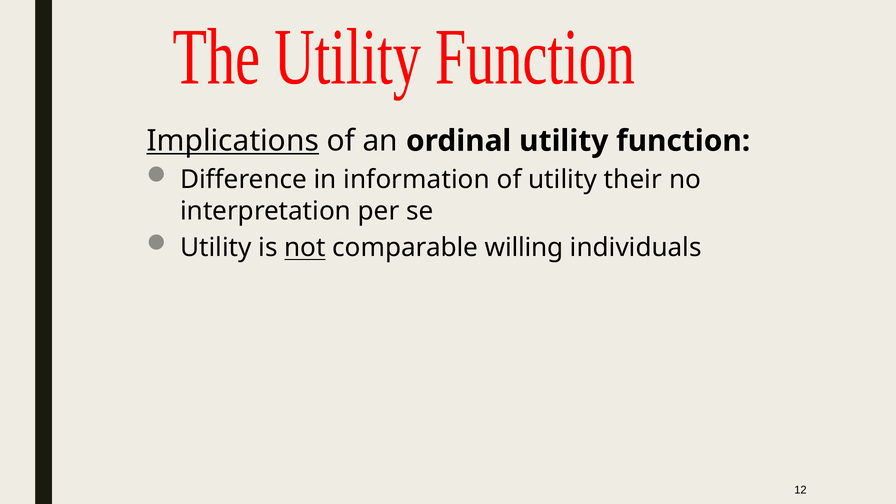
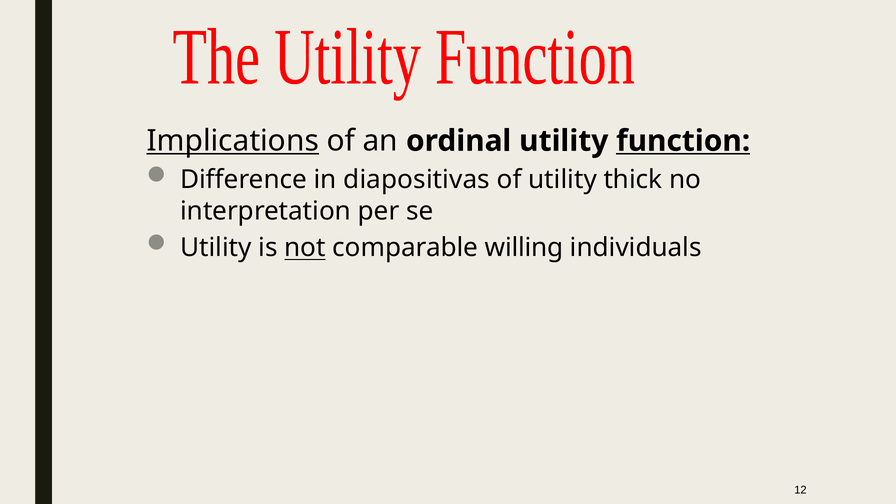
function underline: none -> present (683, 141)
information: information -> diapositivas (417, 180)
their: their -> thick (633, 180)
